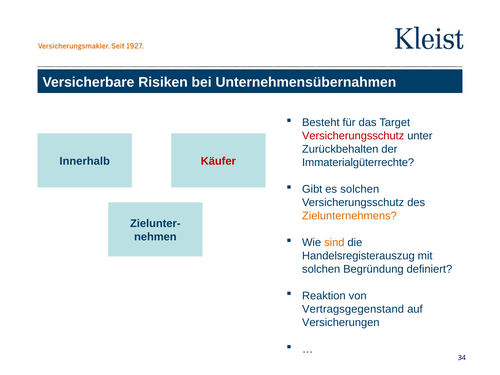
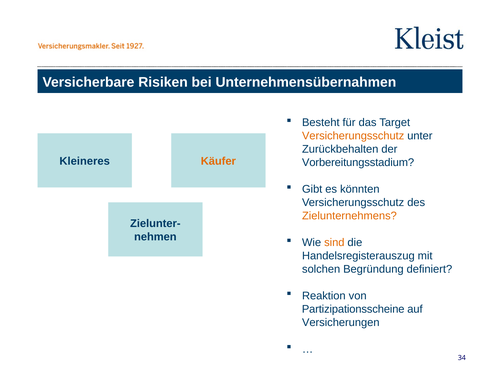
Versicherungsschutz colour: red -> orange (353, 136)
Innerhalb: Innerhalb -> Kleineres (85, 161)
Käufer colour: red -> orange (218, 161)
Immaterialgüterrechte: Immaterialgüterrechte -> Vorbereitungsstadium (358, 163)
es solchen: solchen -> könnten (360, 189)
Vertragsgegenstand: Vertragsgegenstand -> Partizipationsscheine (353, 309)
